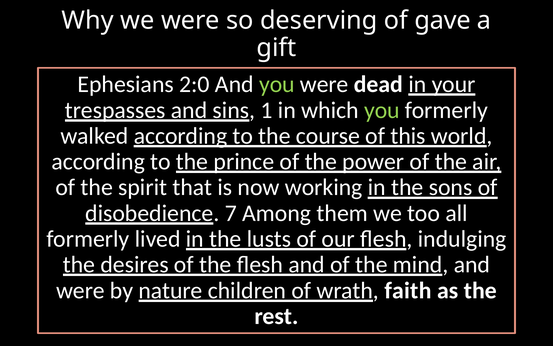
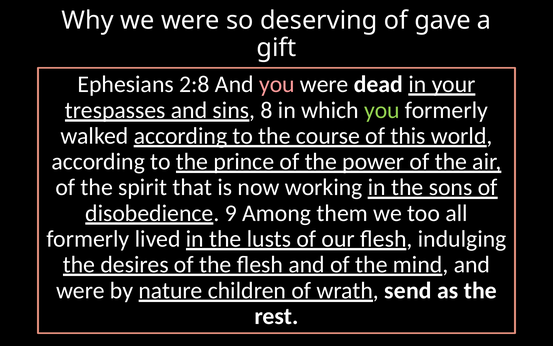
2:0: 2:0 -> 2:8 (194, 84)
you colour: light green -> pink (277, 84)
1: 1 -> 8 (267, 110)
7: 7 -> 9 (231, 213)
faith: faith -> send (408, 290)
